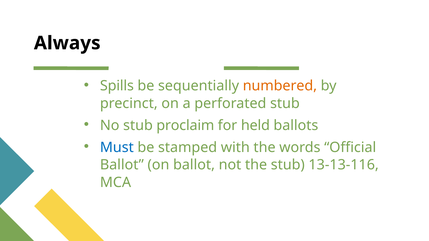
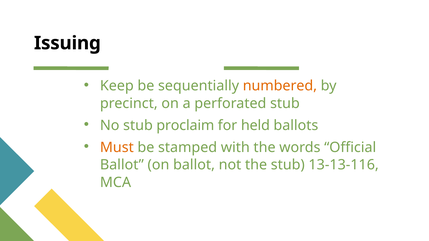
Always: Always -> Issuing (67, 43)
Spills: Spills -> Keep (117, 86)
Must colour: blue -> orange (117, 148)
